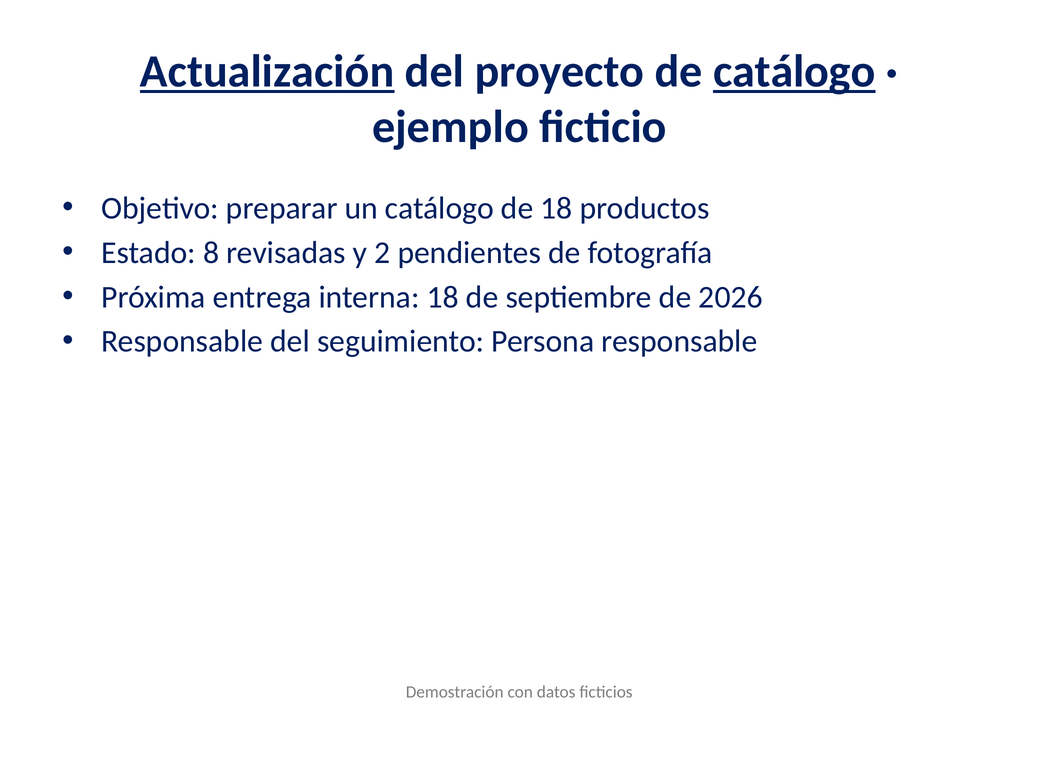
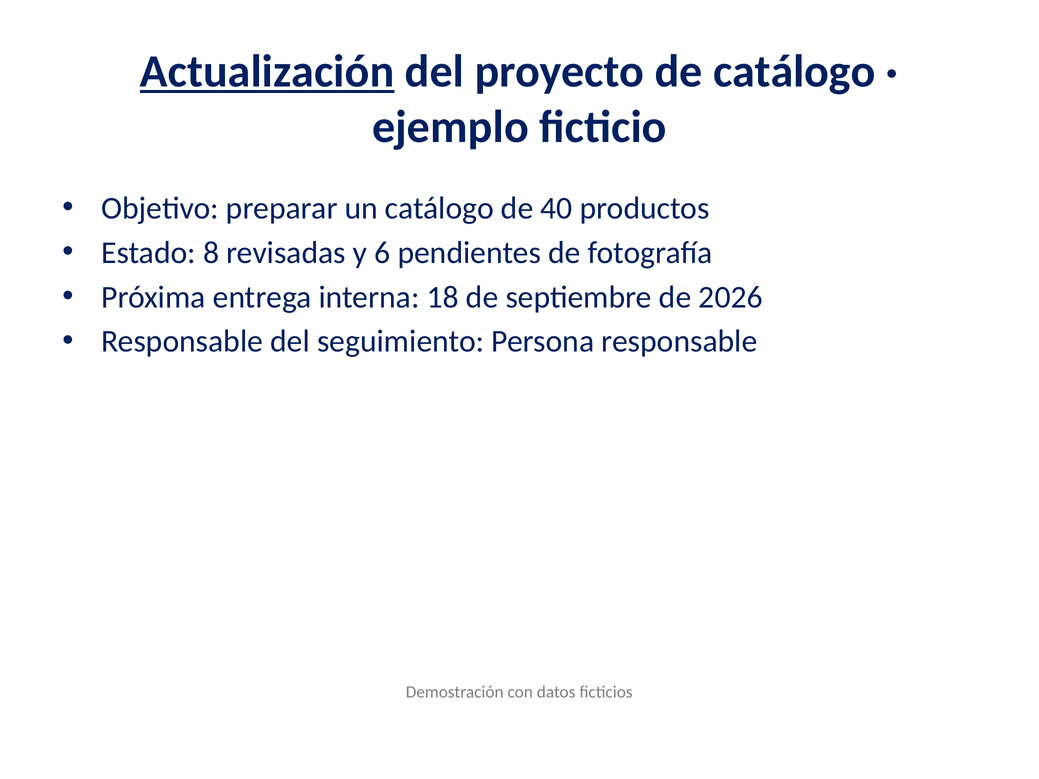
catálogo underline: present -> none (794, 72)
de 18: 18 -> 40 (557, 208)
2: 2 -> 6 (382, 253)
